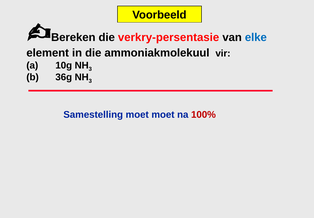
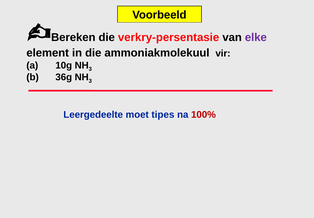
elke colour: blue -> purple (256, 37)
Samestelling: Samestelling -> Leergedeelte (93, 114)
moet moet: moet -> tipes (163, 114)
